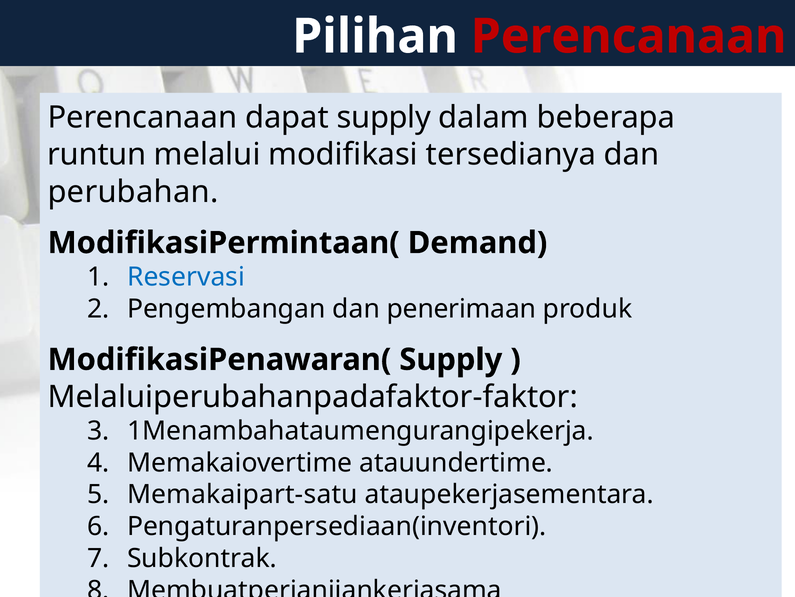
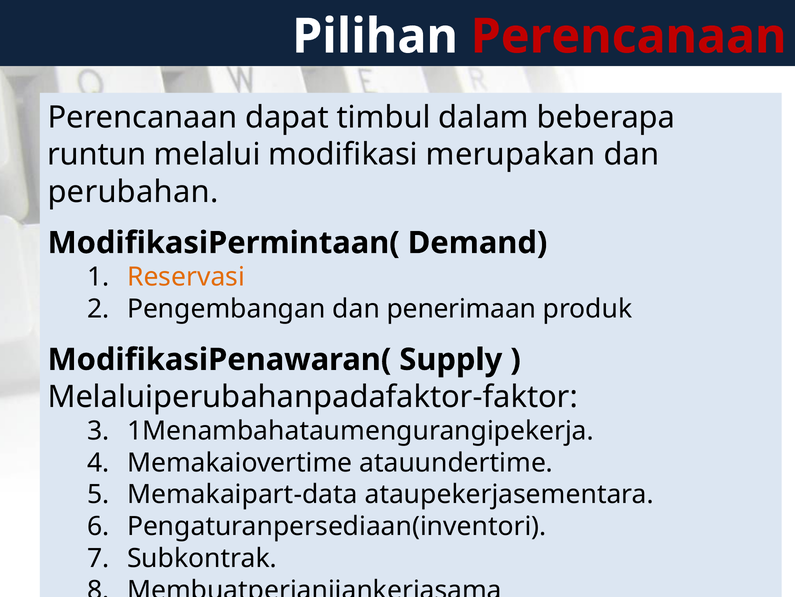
dapat supply: supply -> timbul (384, 117)
tersedianya: tersedianya -> merupakan (511, 154)
Reservasi colour: blue -> orange (186, 277)
Memakaipart-satu: Memakaipart-satu -> Memakaipart-data (242, 494)
